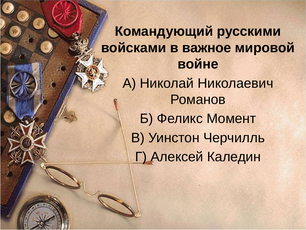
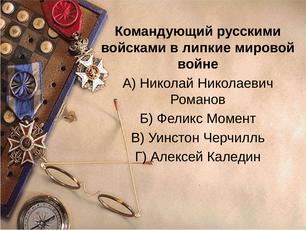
важное: важное -> липкие (207, 48)
